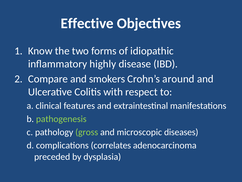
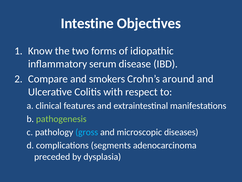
Effective: Effective -> Intestine (87, 23)
highly: highly -> serum (103, 64)
gross colour: light green -> light blue (87, 132)
correlates: correlates -> segments (111, 145)
